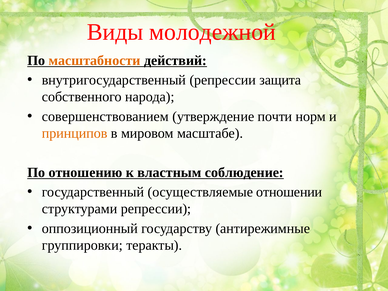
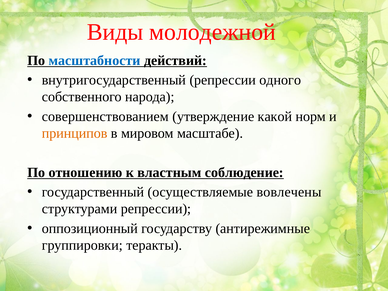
масштабности colour: orange -> blue (95, 60)
защита: защита -> одного (280, 80)
почти: почти -> какой (275, 116)
отношении: отношении -> вовлечены (289, 192)
